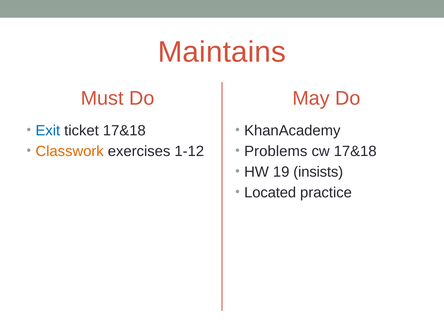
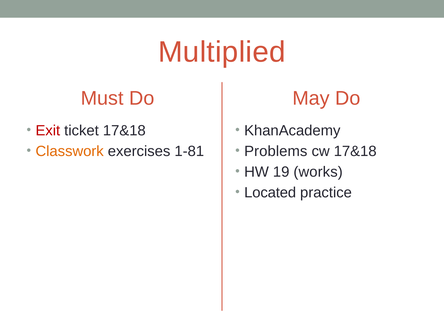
Maintains: Maintains -> Multiplied (222, 52)
Exit colour: blue -> red (48, 131)
1-12: 1-12 -> 1-81 (189, 151)
insists: insists -> works (318, 172)
